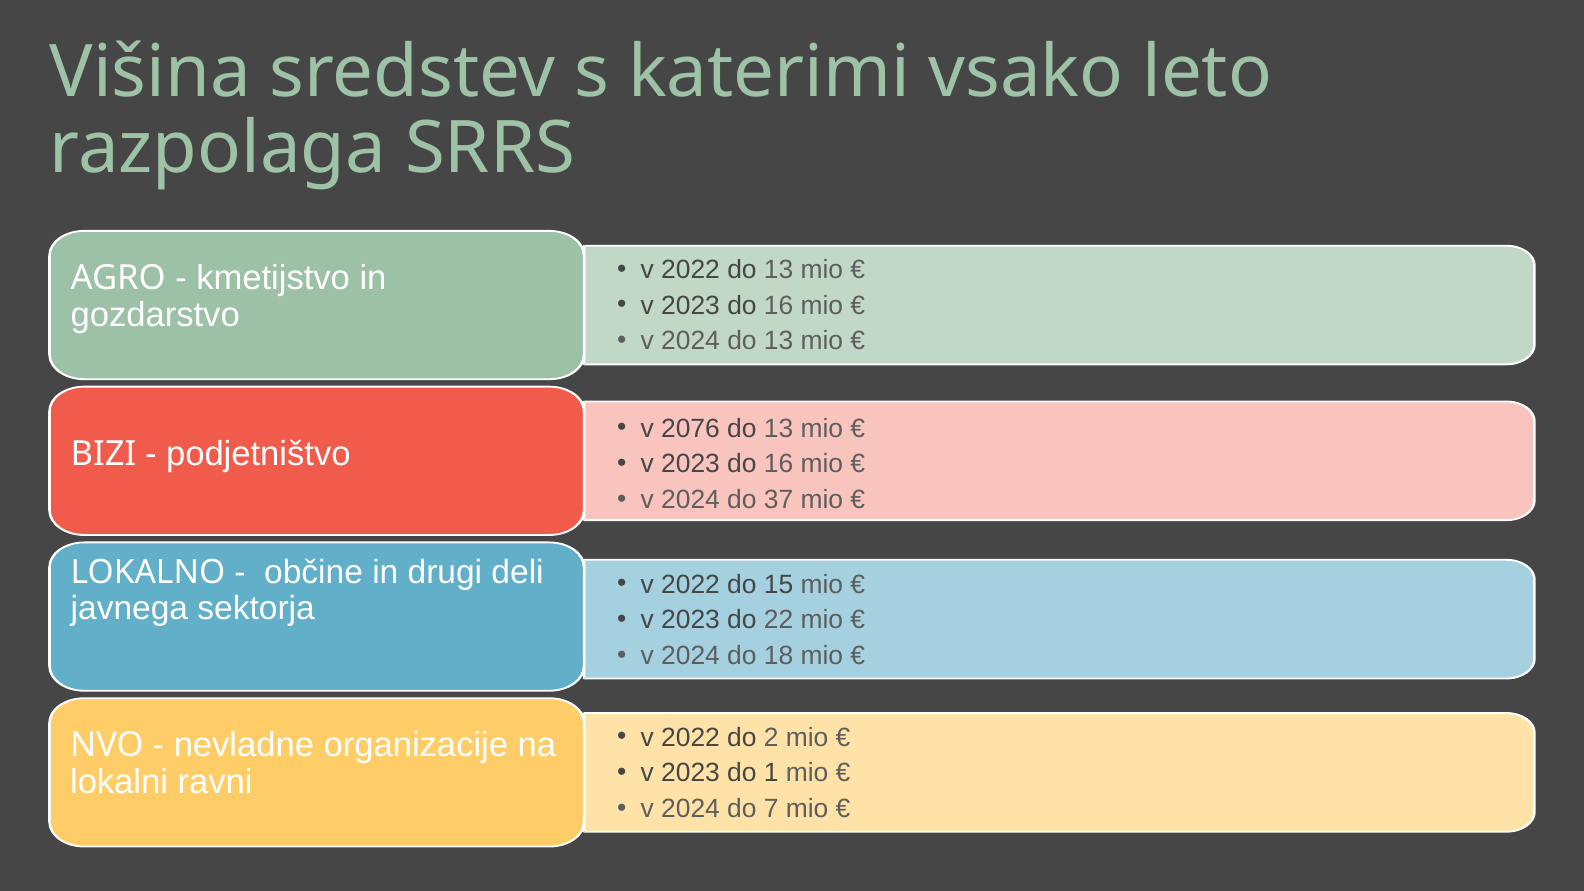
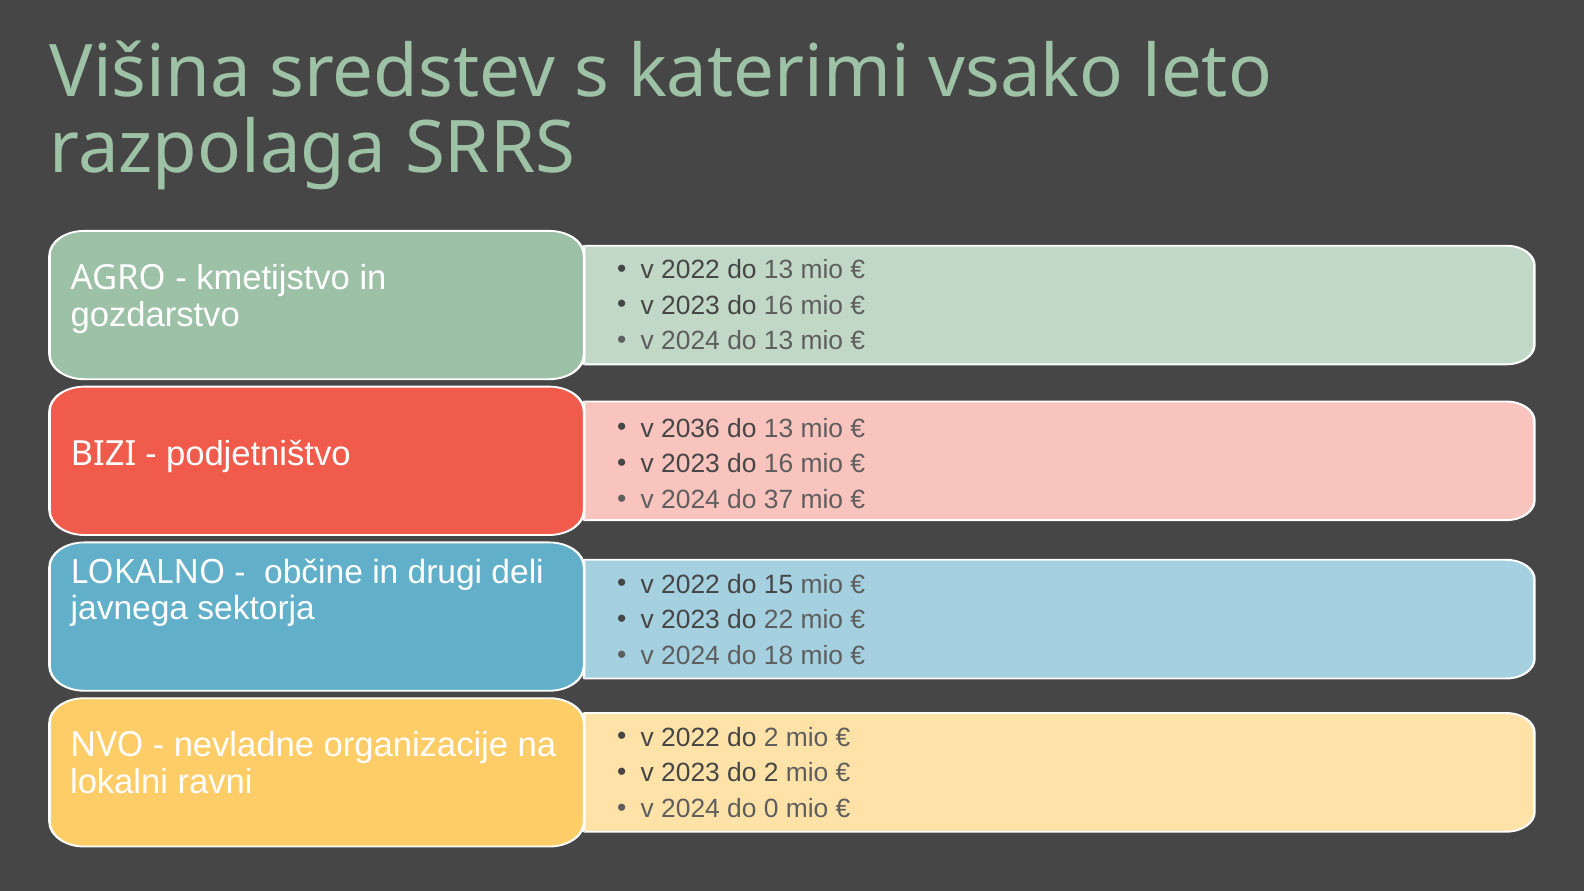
2076: 2076 -> 2036 (690, 429)
2023 do 1: 1 -> 2 (771, 773)
7: 7 -> 0 (771, 809)
